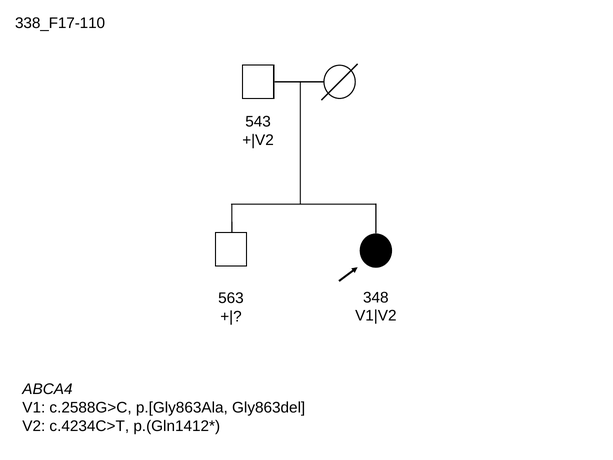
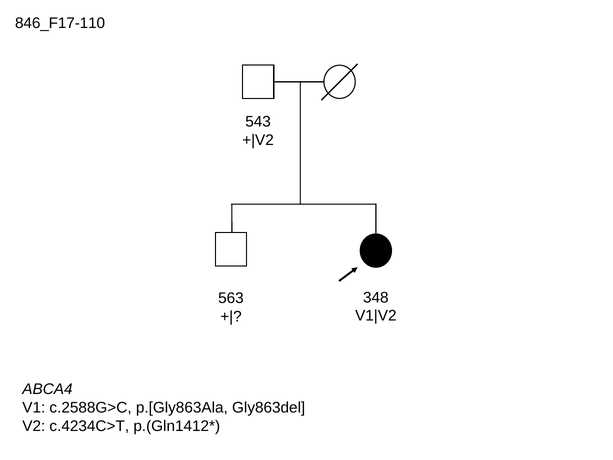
338_F17-110: 338_F17-110 -> 846_F17-110 (60, 23)
